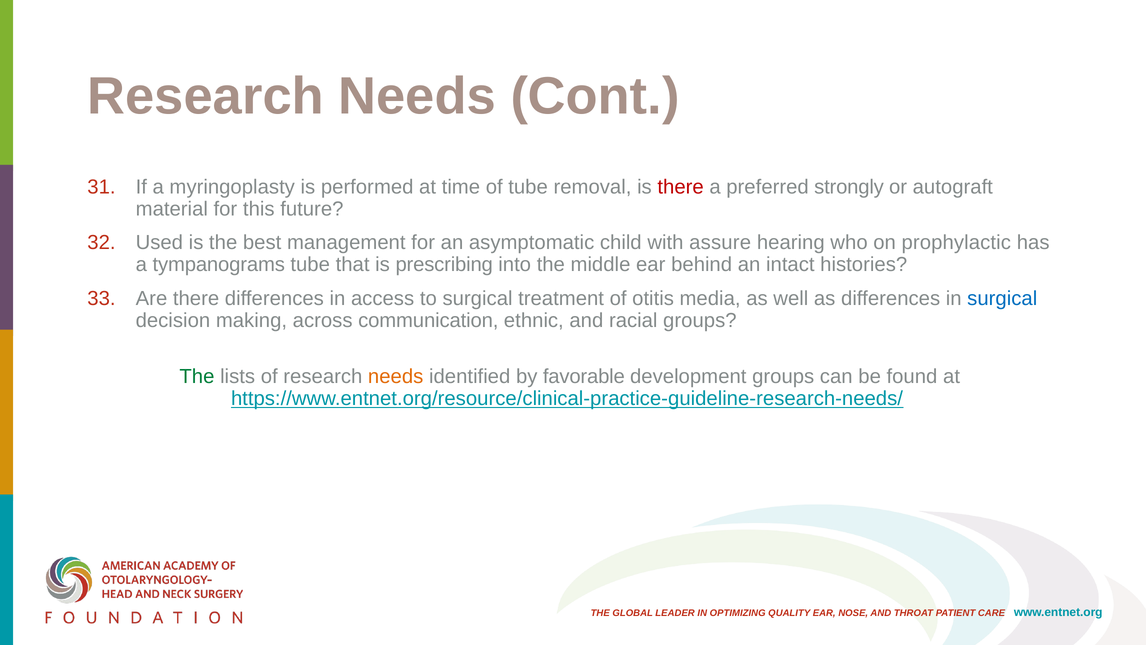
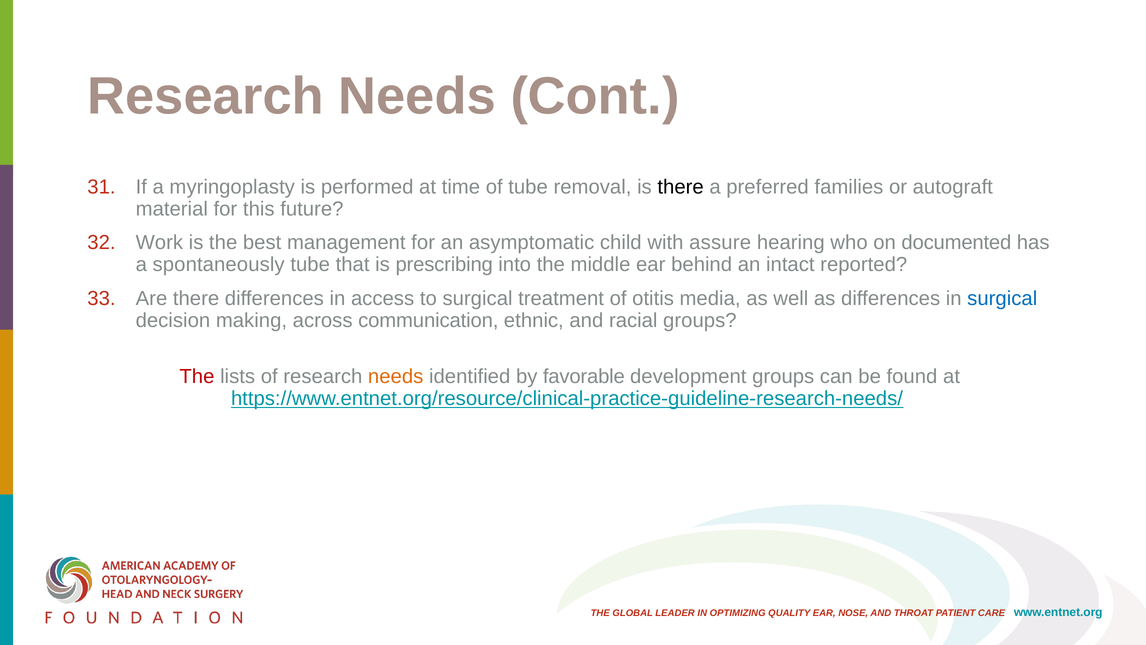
there colour: red -> black (681, 187)
strongly: strongly -> families (849, 187)
Used: Used -> Work (159, 243)
prophylactic: prophylactic -> documented (956, 243)
tympanograms: tympanograms -> spontaneously (219, 265)
histories: histories -> reported (864, 265)
The colour: green -> red (197, 376)
